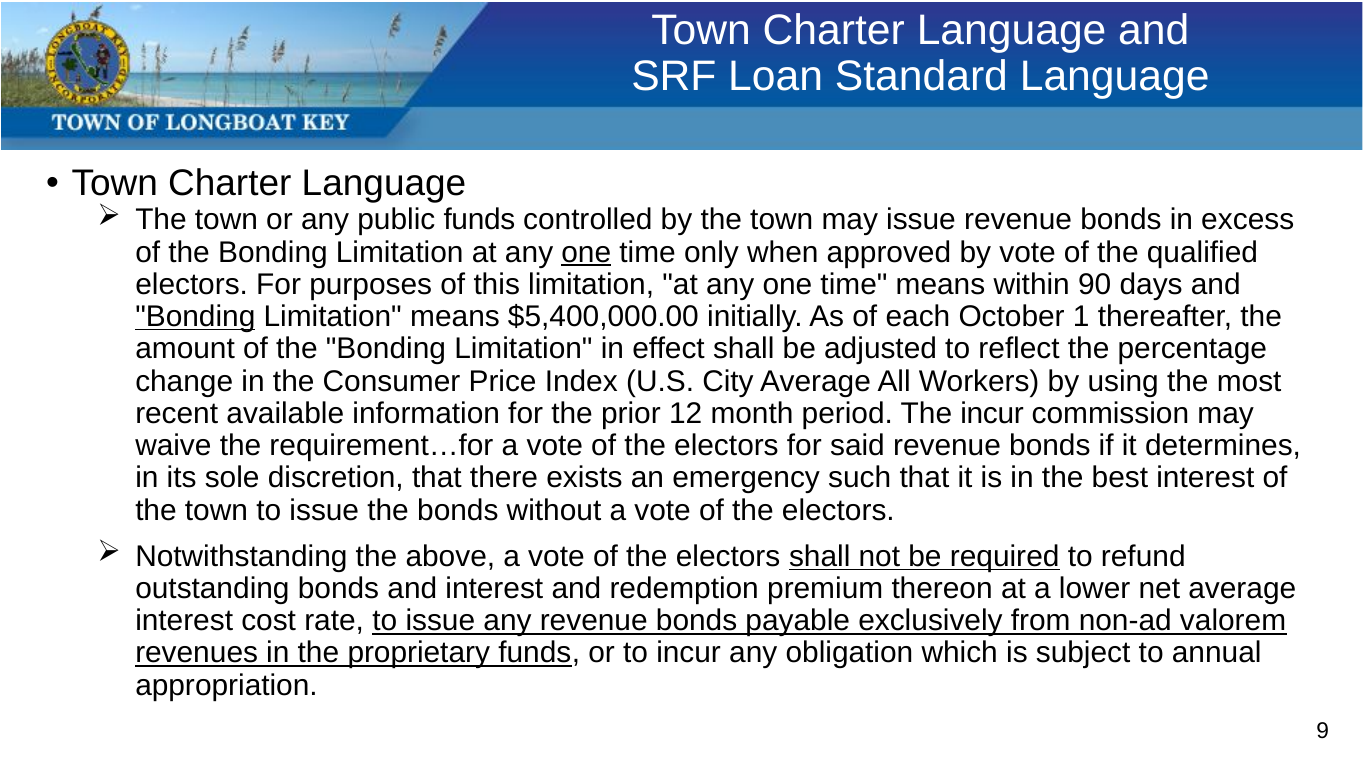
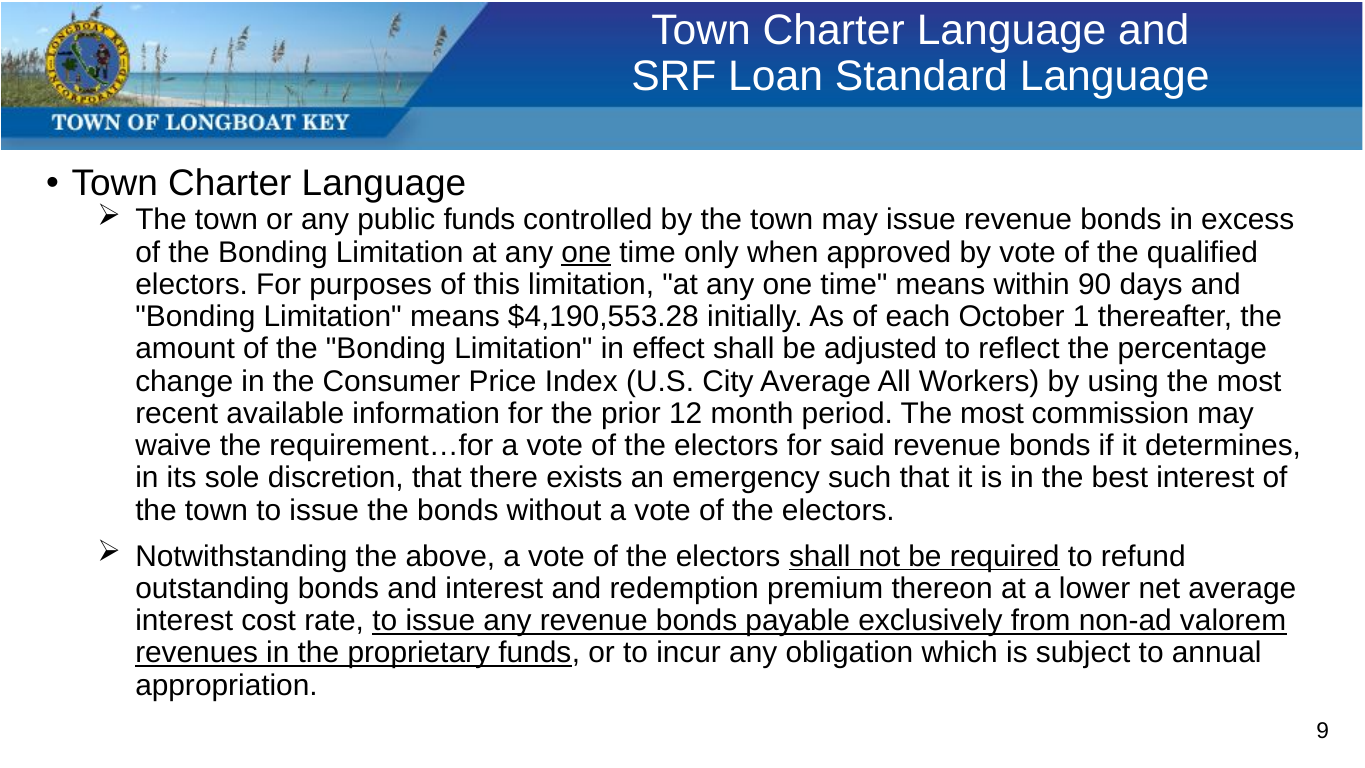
Bonding underline: present -> none (195, 317)
$5,400,000.00: $5,400,000.00 -> $4,190,553.28 (603, 317)
period The incur: incur -> most (992, 413)
